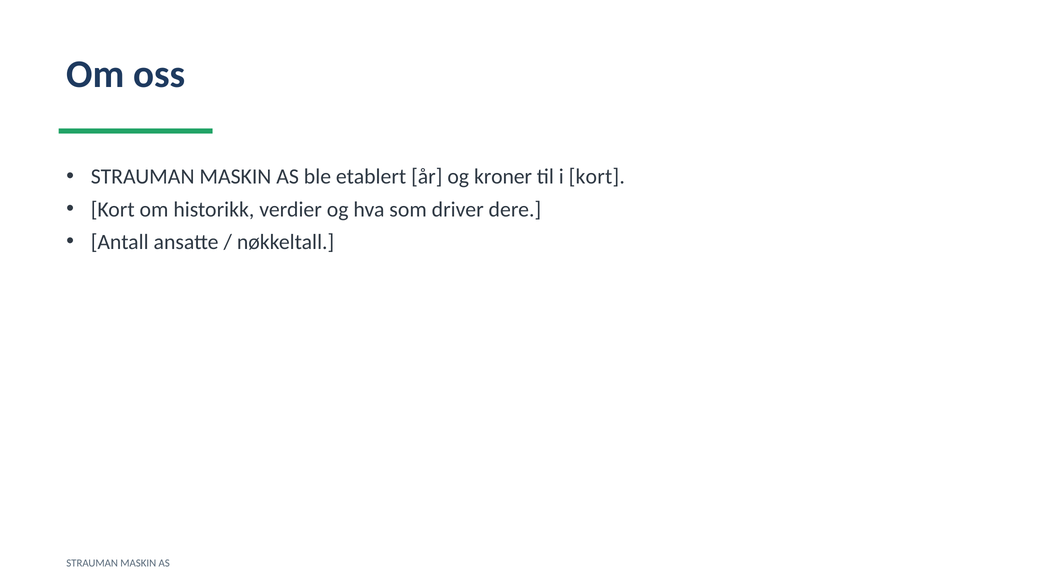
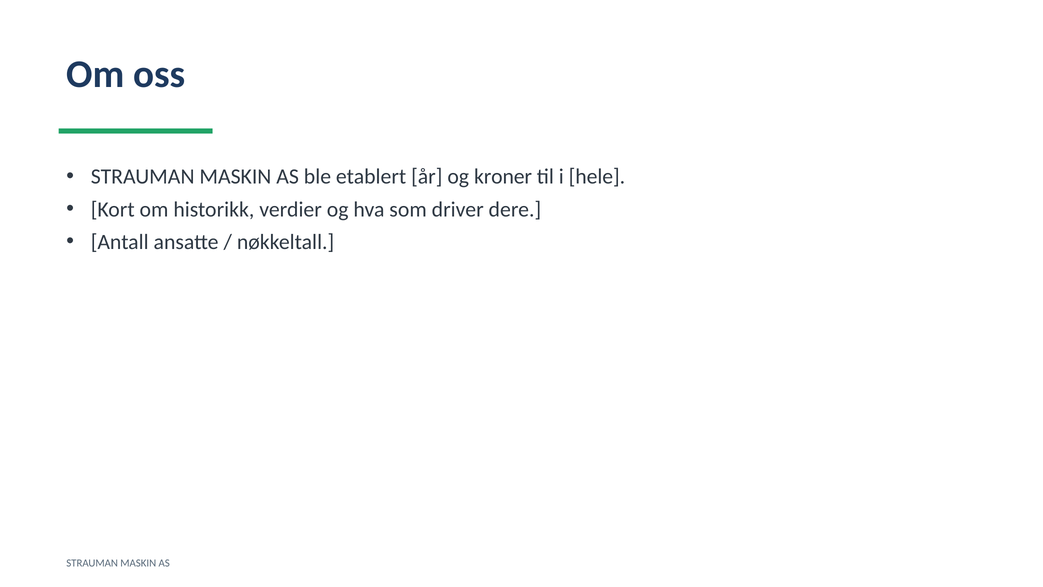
i kort: kort -> hele (597, 177)
